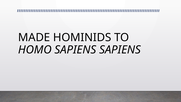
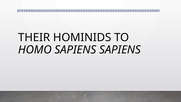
MADE: MADE -> THEIR (34, 37)
